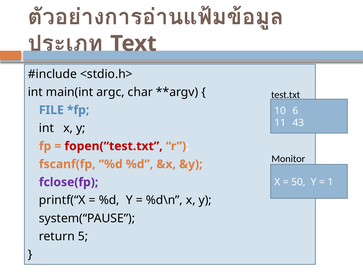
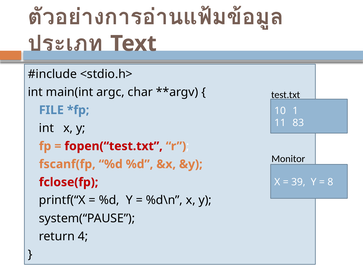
6: 6 -> 1 (295, 111)
43: 43 -> 83 (298, 123)
50: 50 -> 39 (298, 182)
1: 1 -> 8 (330, 182)
fclose(fp colour: purple -> red (69, 182)
5: 5 -> 4 (83, 237)
